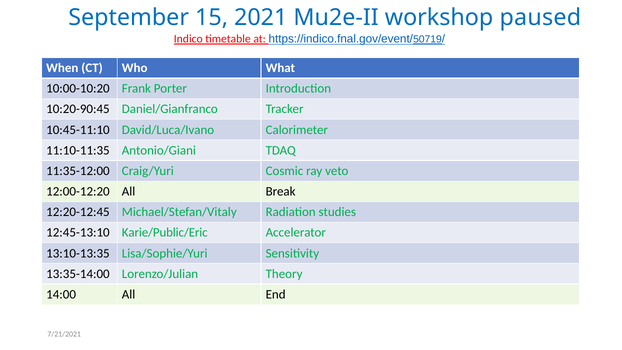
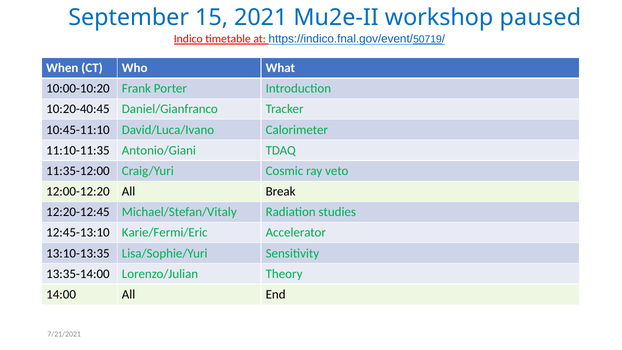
10:20-90:45: 10:20-90:45 -> 10:20-40:45 (78, 109)
Karie/Public/Eric: Karie/Public/Eric -> Karie/Fermi/Eric (165, 233)
